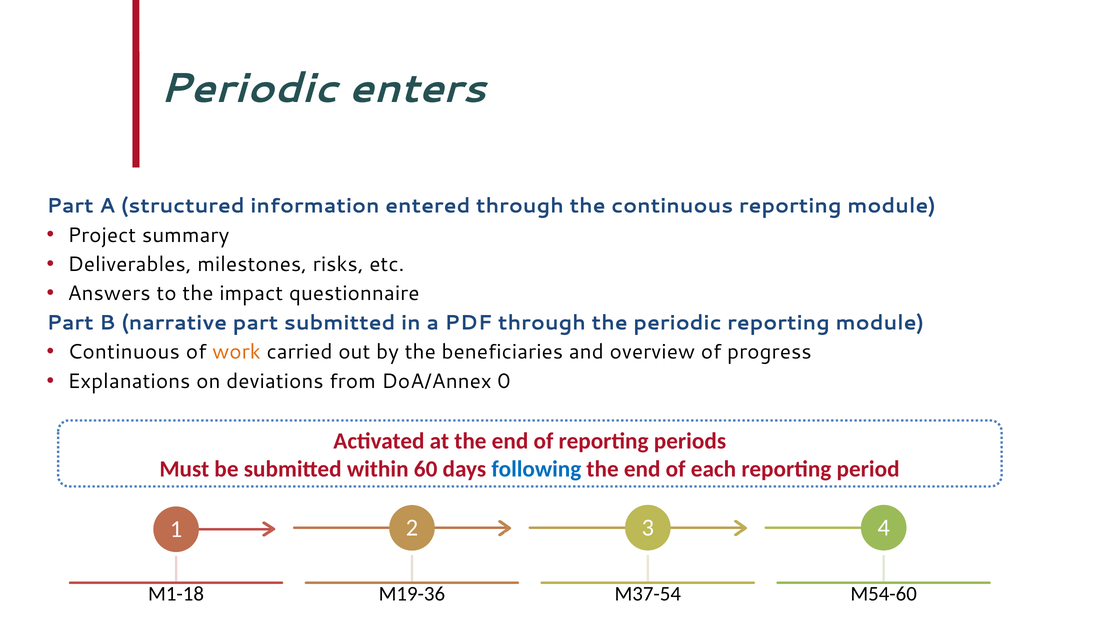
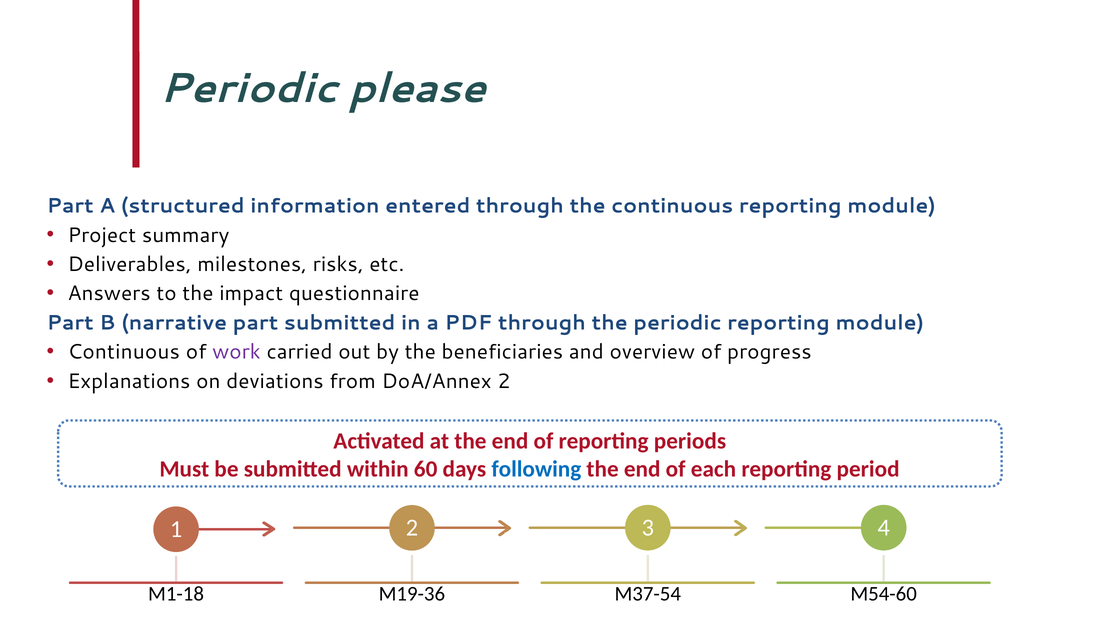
enters: enters -> please (417, 88)
work colour: orange -> purple (236, 352)
DoA/Annex 0: 0 -> 2 (504, 381)
